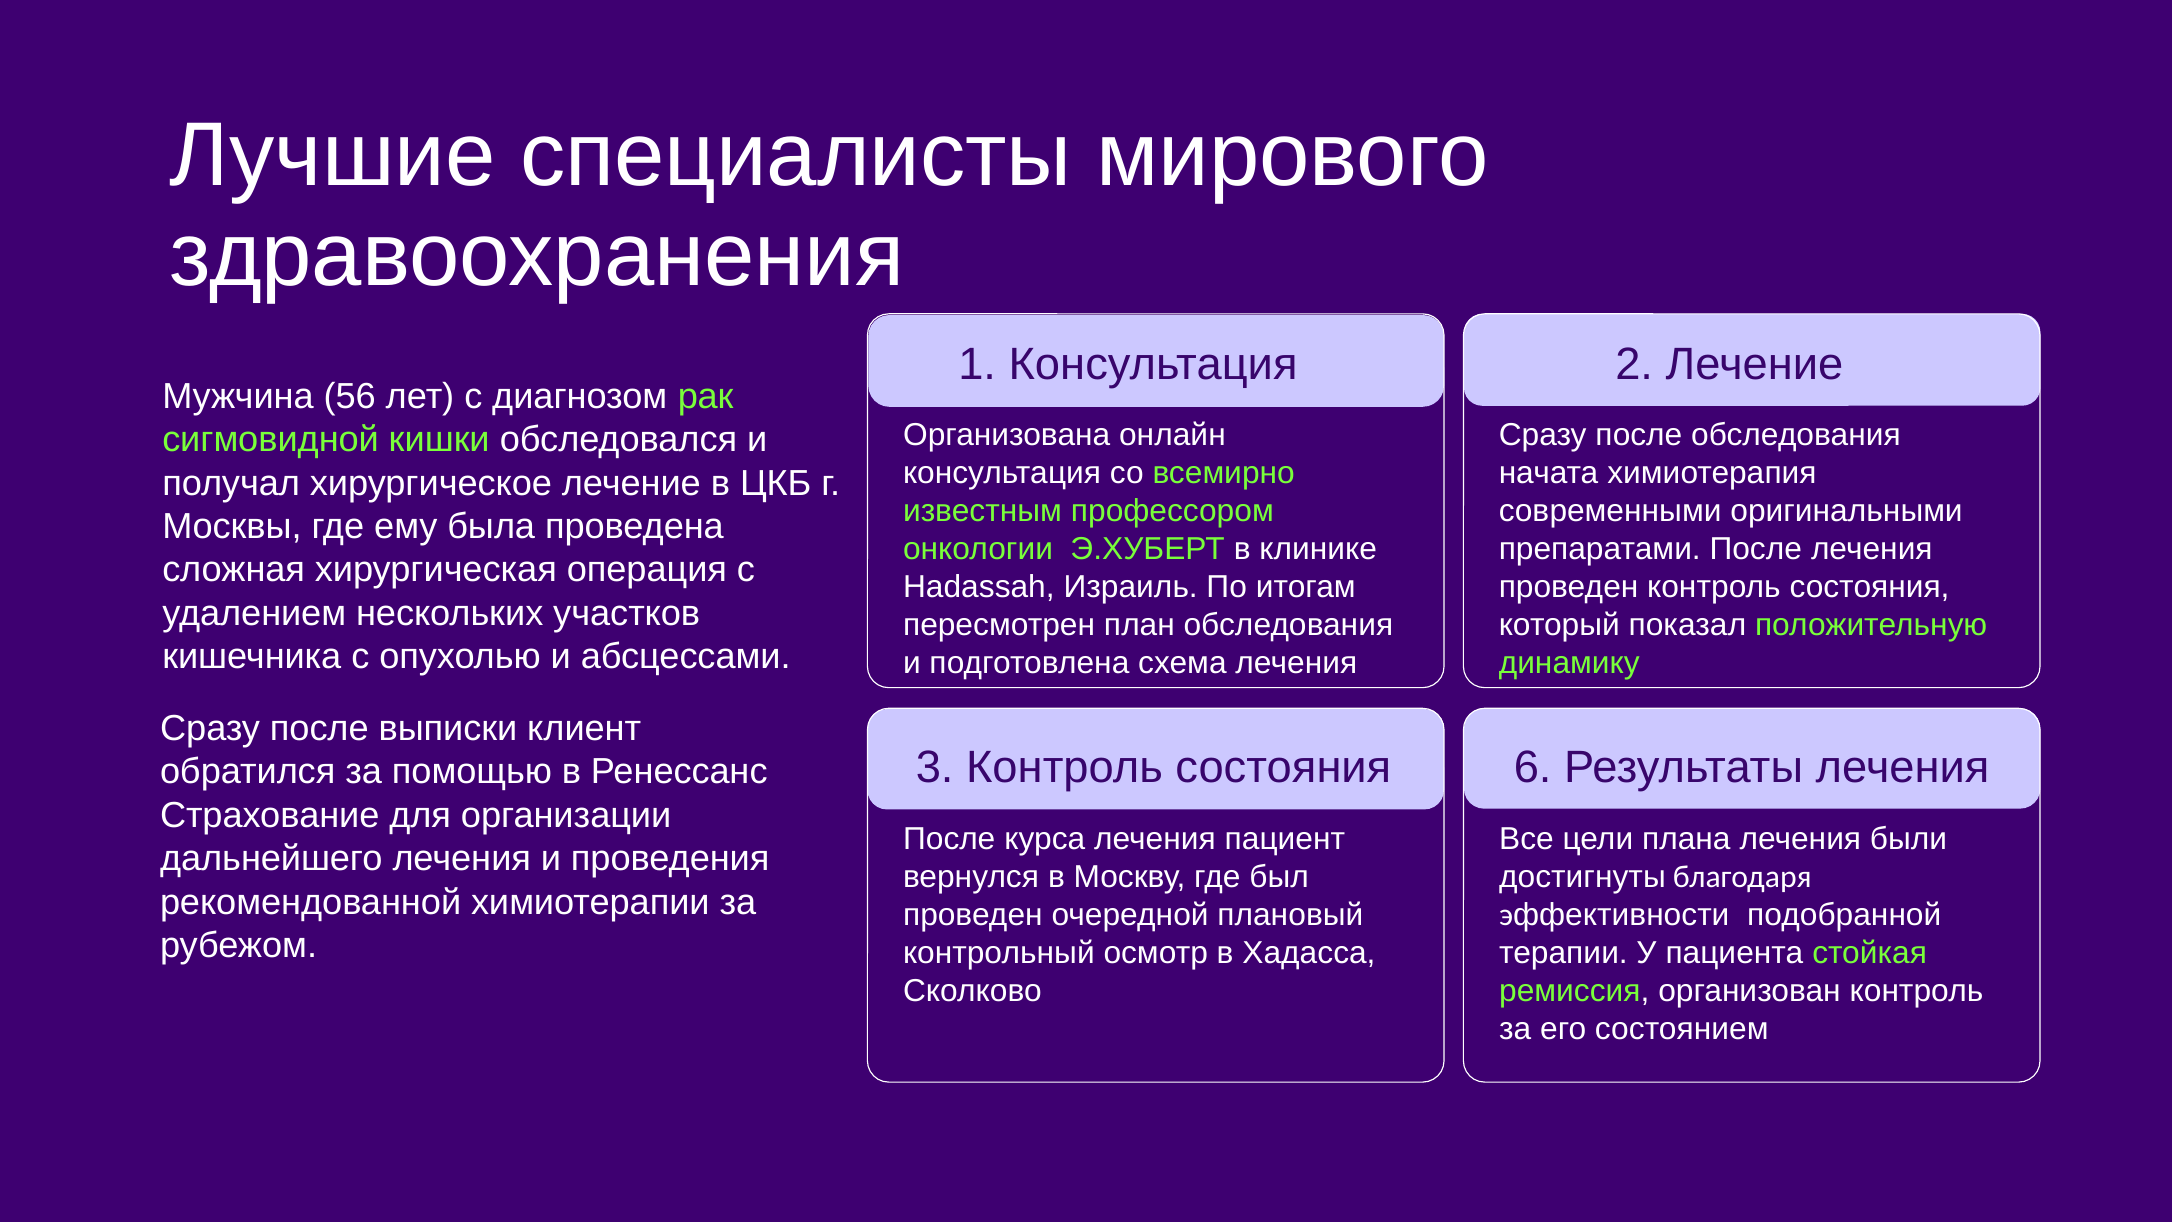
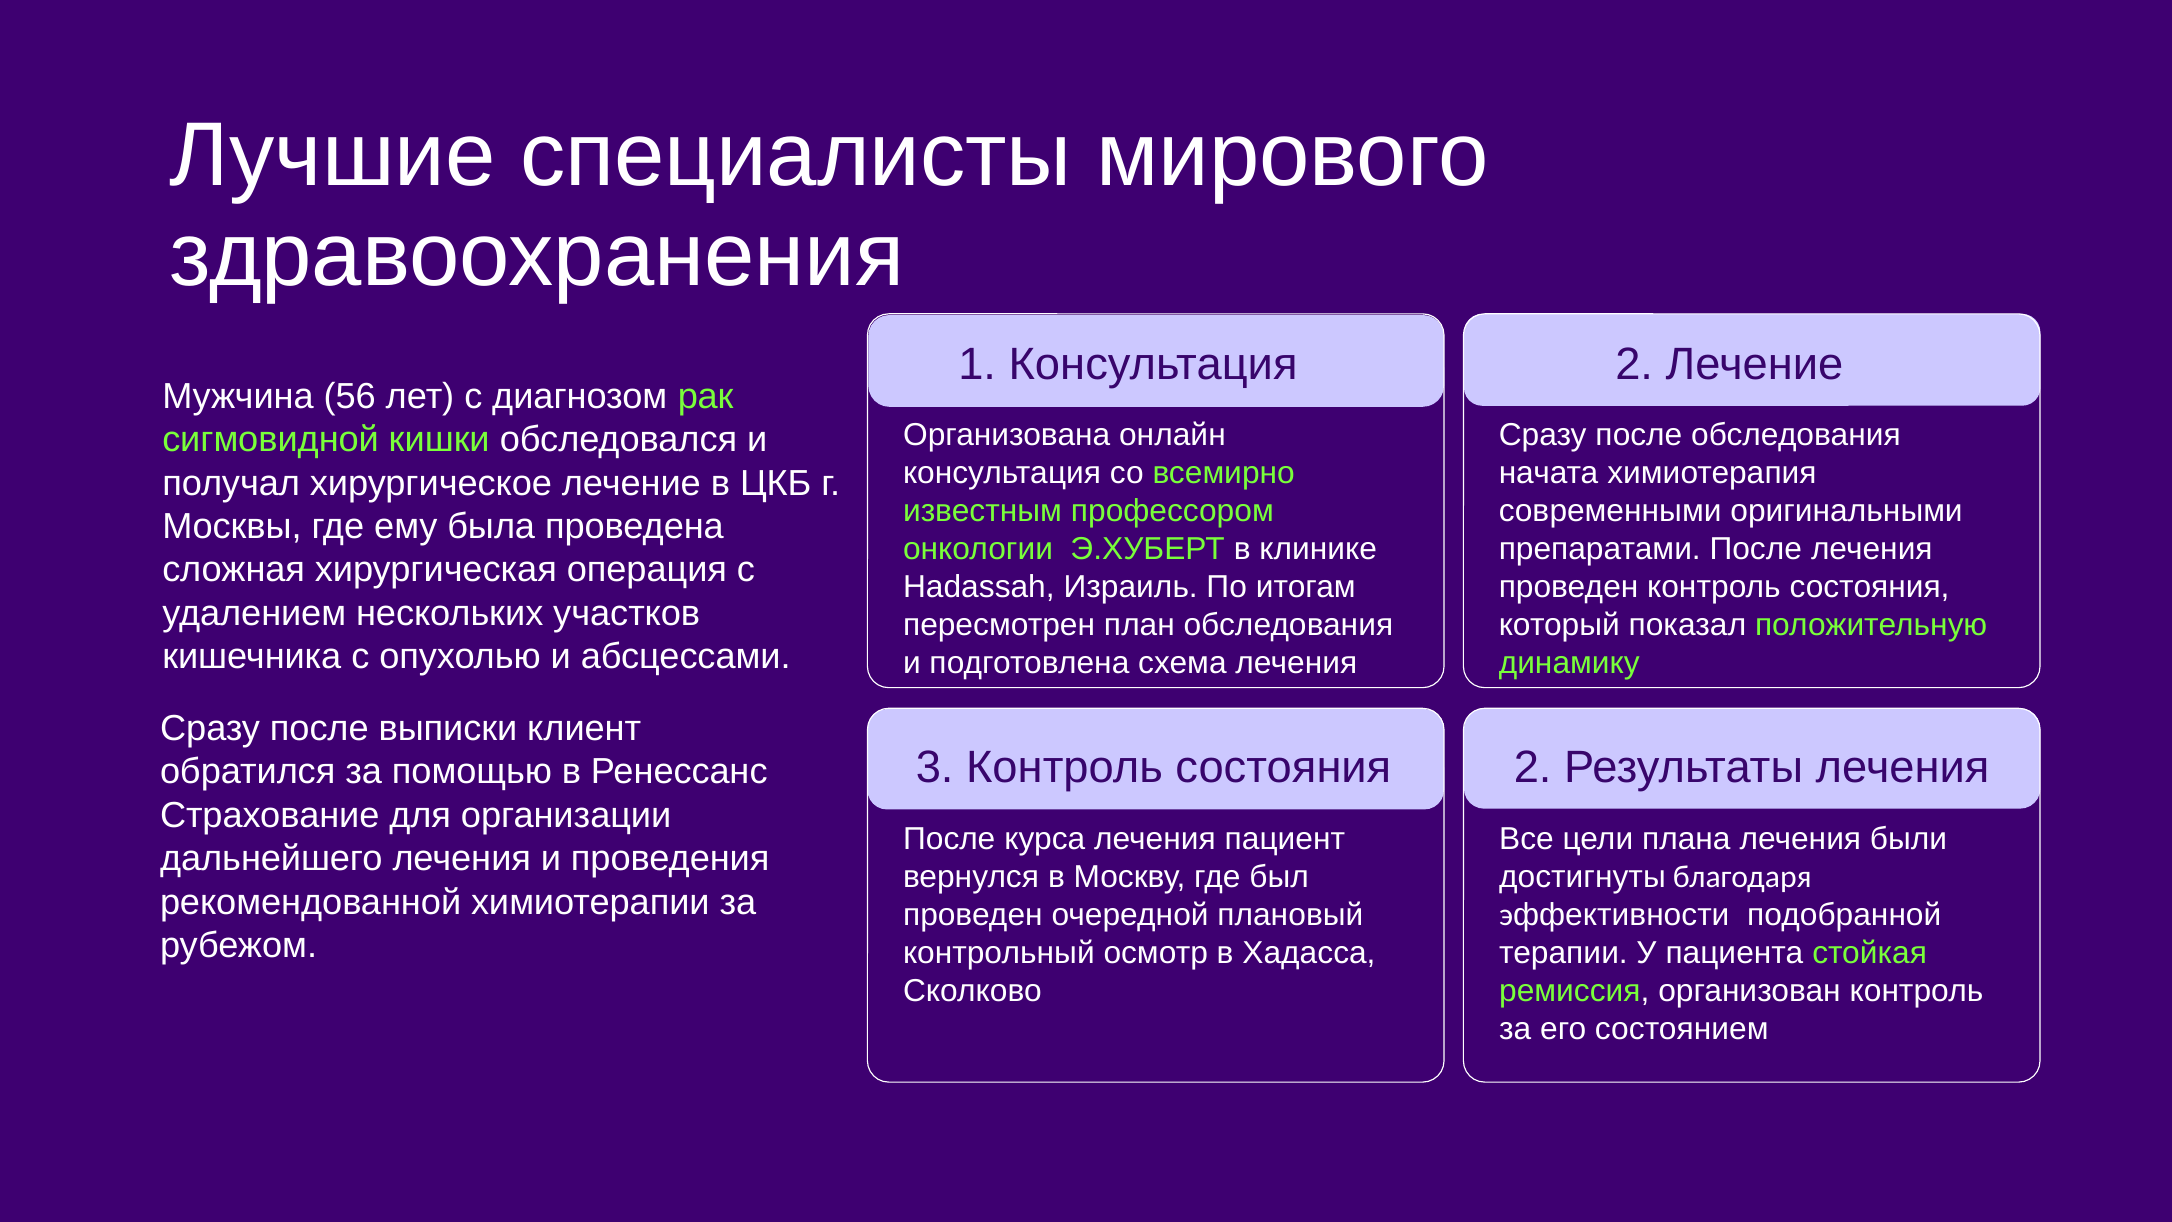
состояния 6: 6 -> 2 (1533, 767)
